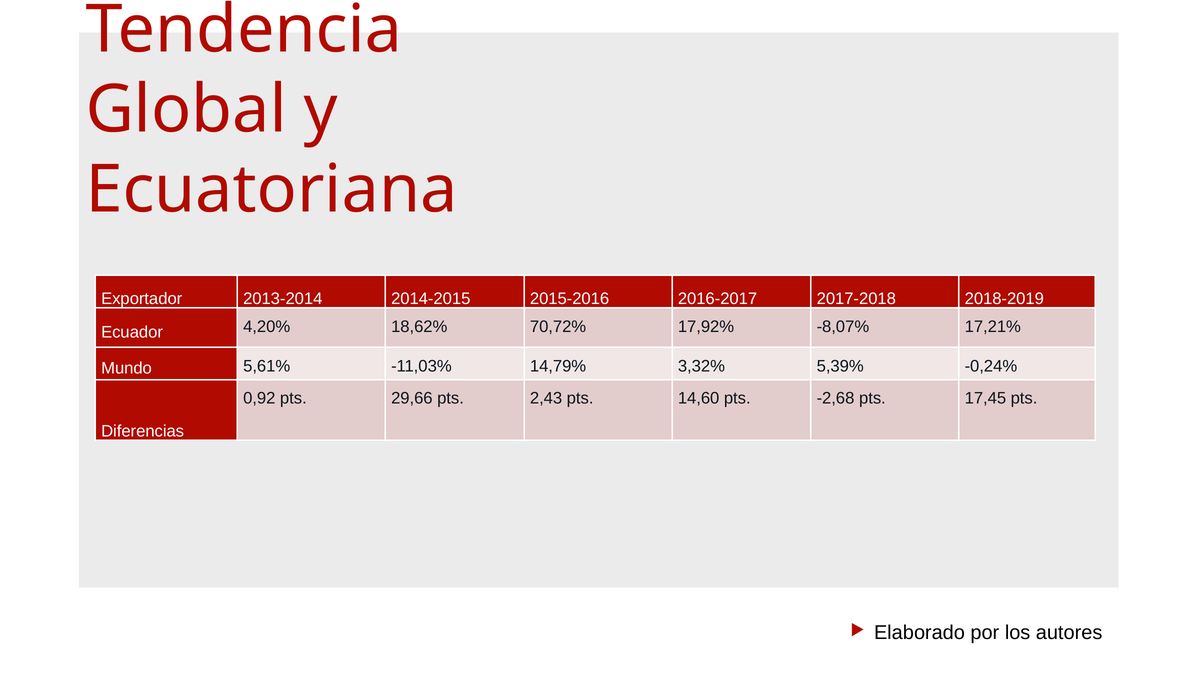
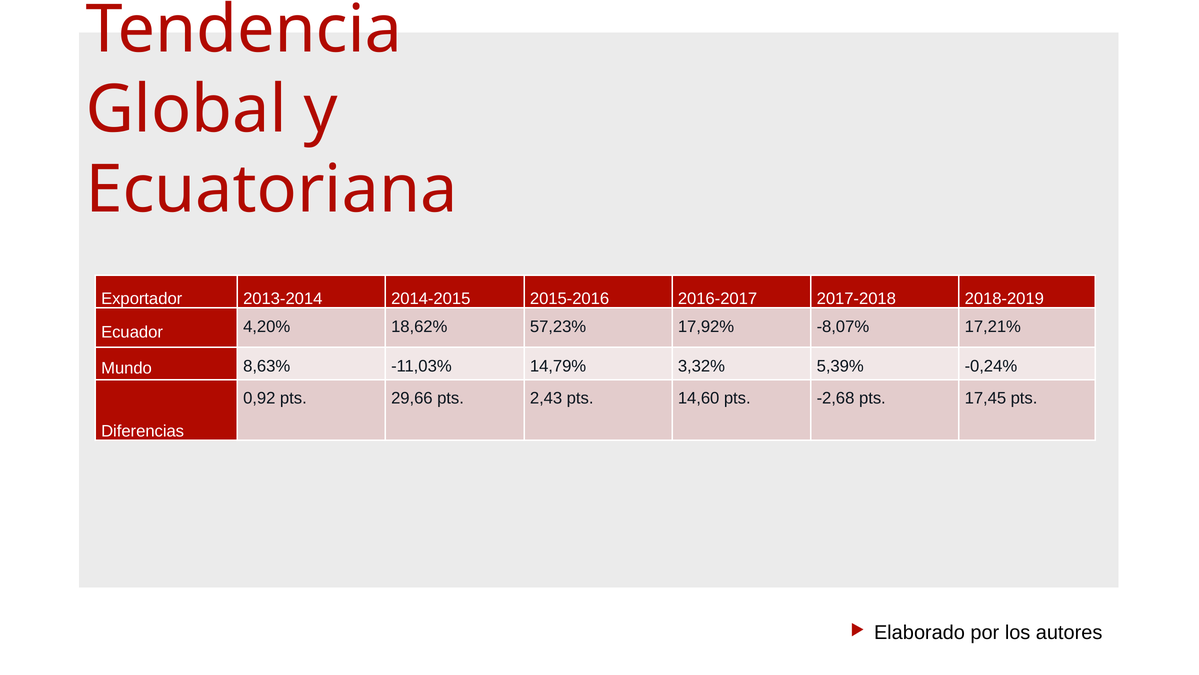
70,72%: 70,72% -> 57,23% (558, 326)
5,61%: 5,61% -> 8,63% (267, 366)
